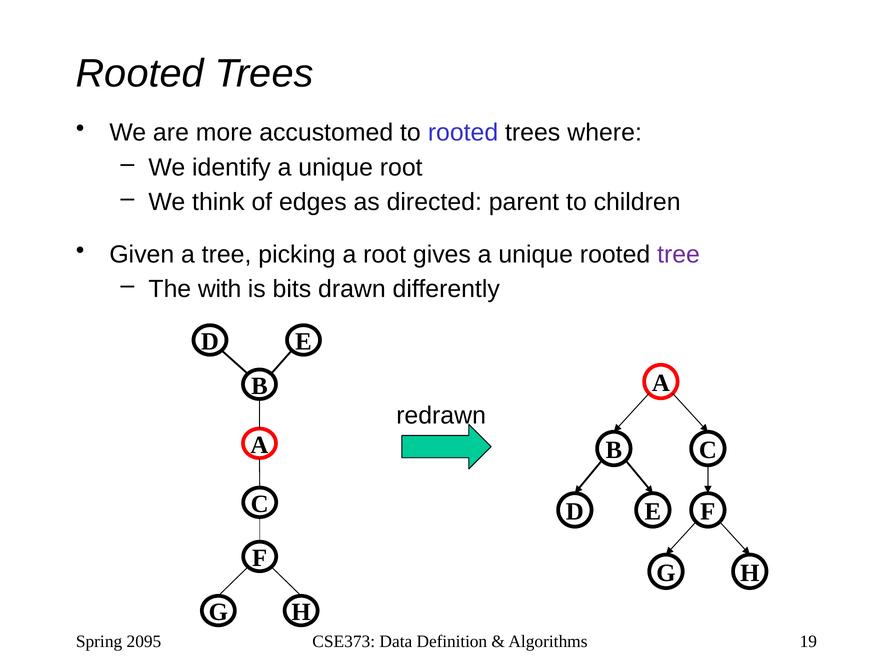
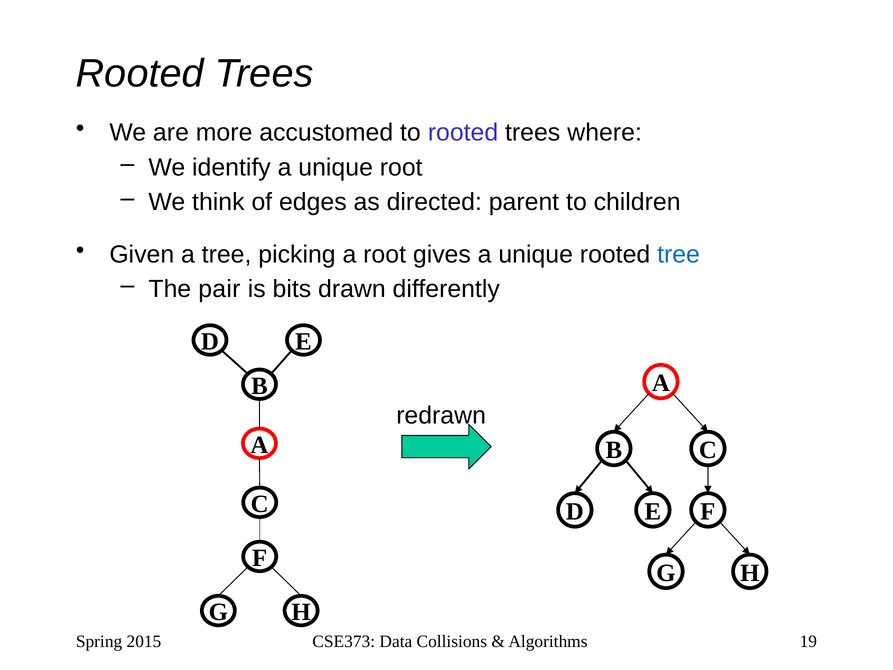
tree colour: purple -> blue (679, 254)
with: with -> pair (219, 289)
2095: 2095 -> 2015 (144, 641)
Definition: Definition -> Collisions (452, 641)
